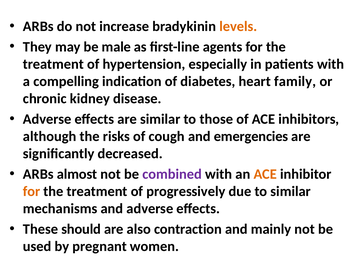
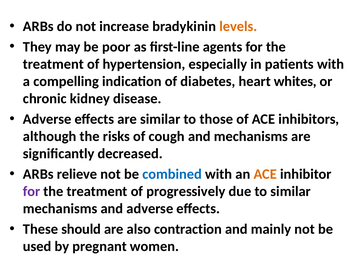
male: male -> poor (116, 47)
family: family -> whites (295, 81)
and emergencies: emergencies -> mechanisms (251, 137)
almost: almost -> relieve (77, 174)
combined colour: purple -> blue (172, 174)
for colour: orange -> purple (32, 192)
